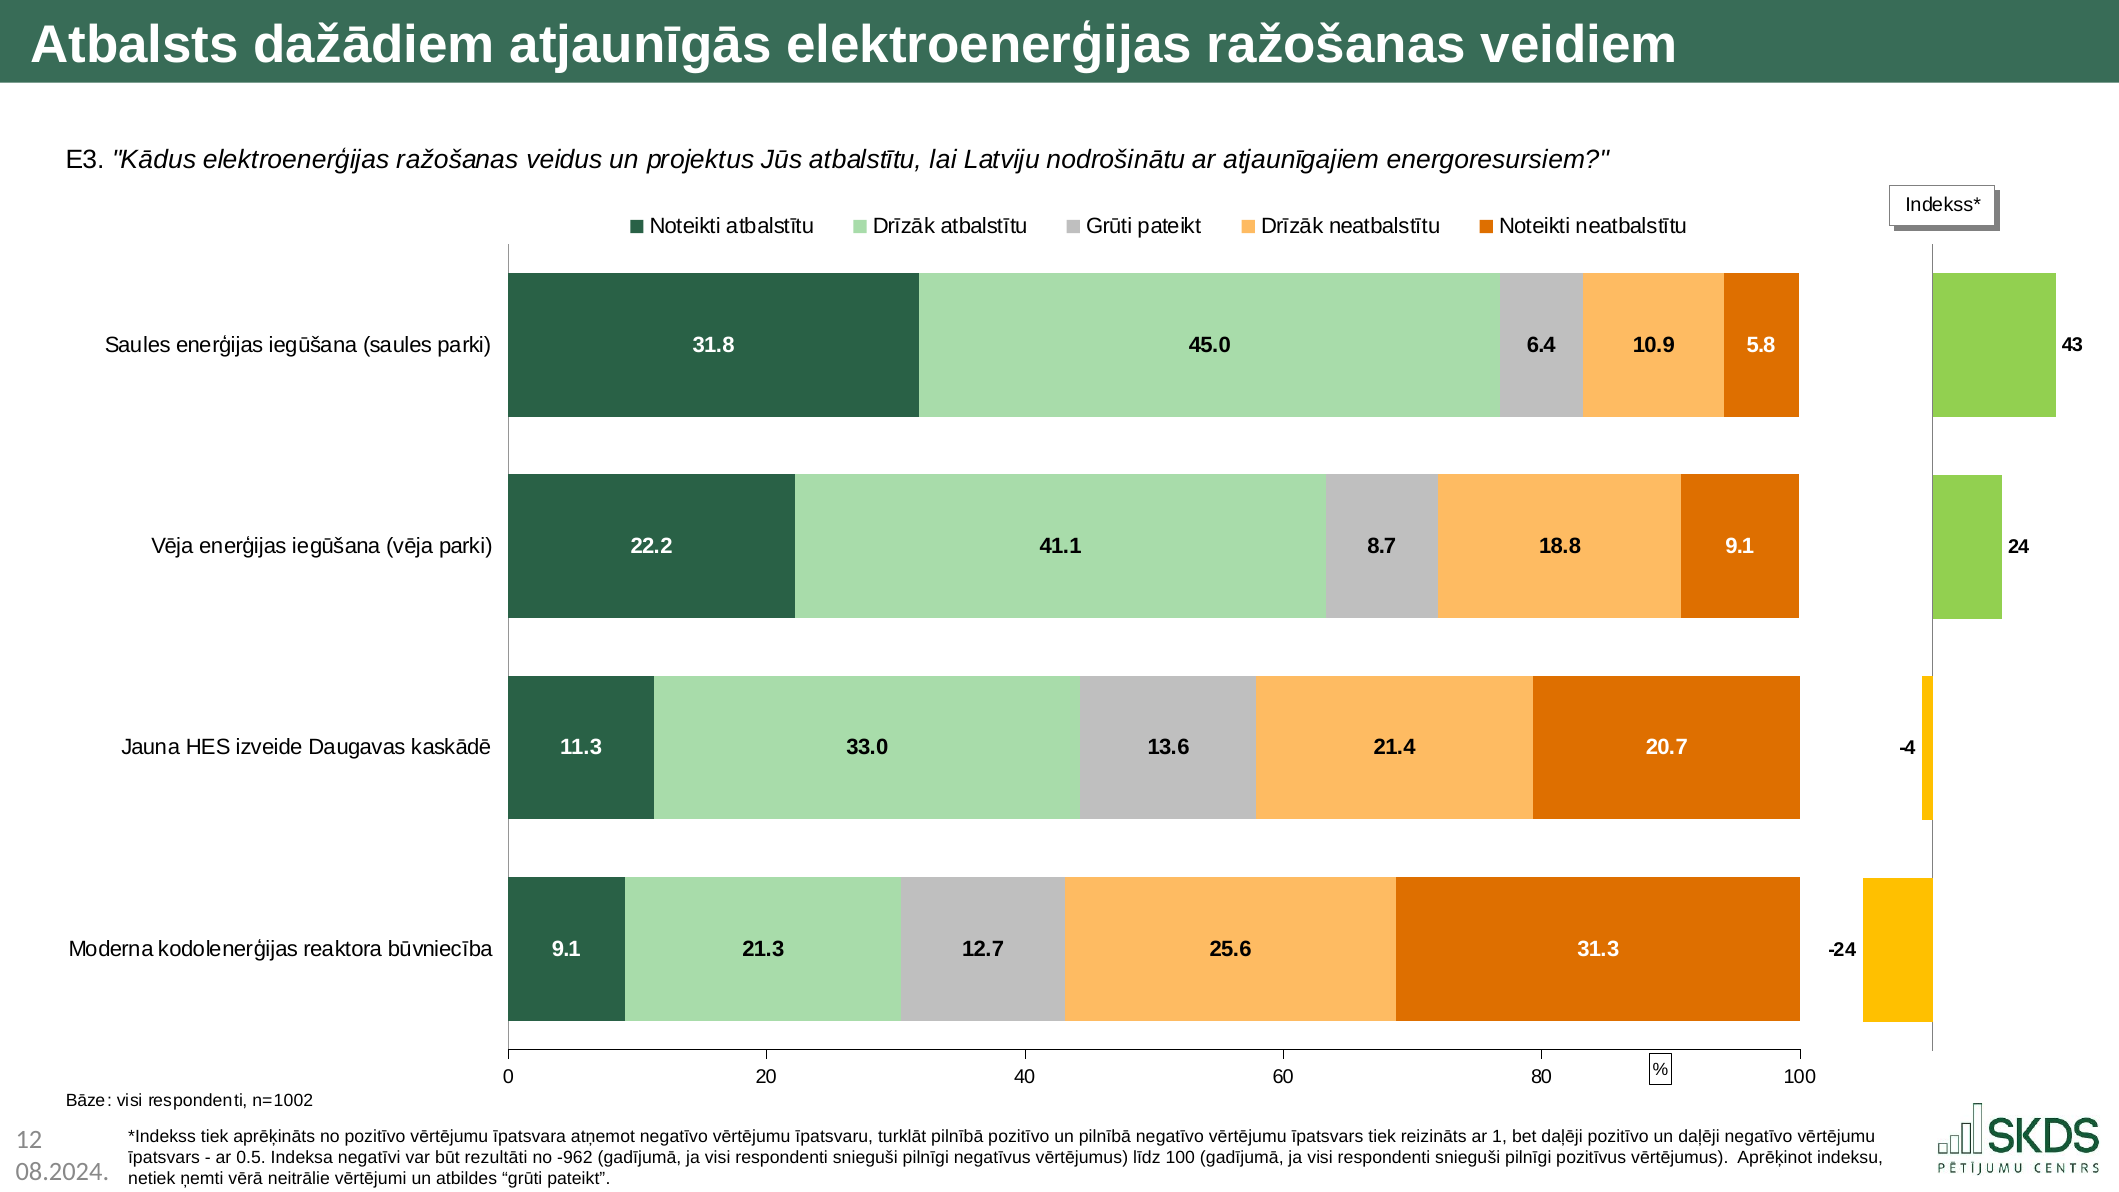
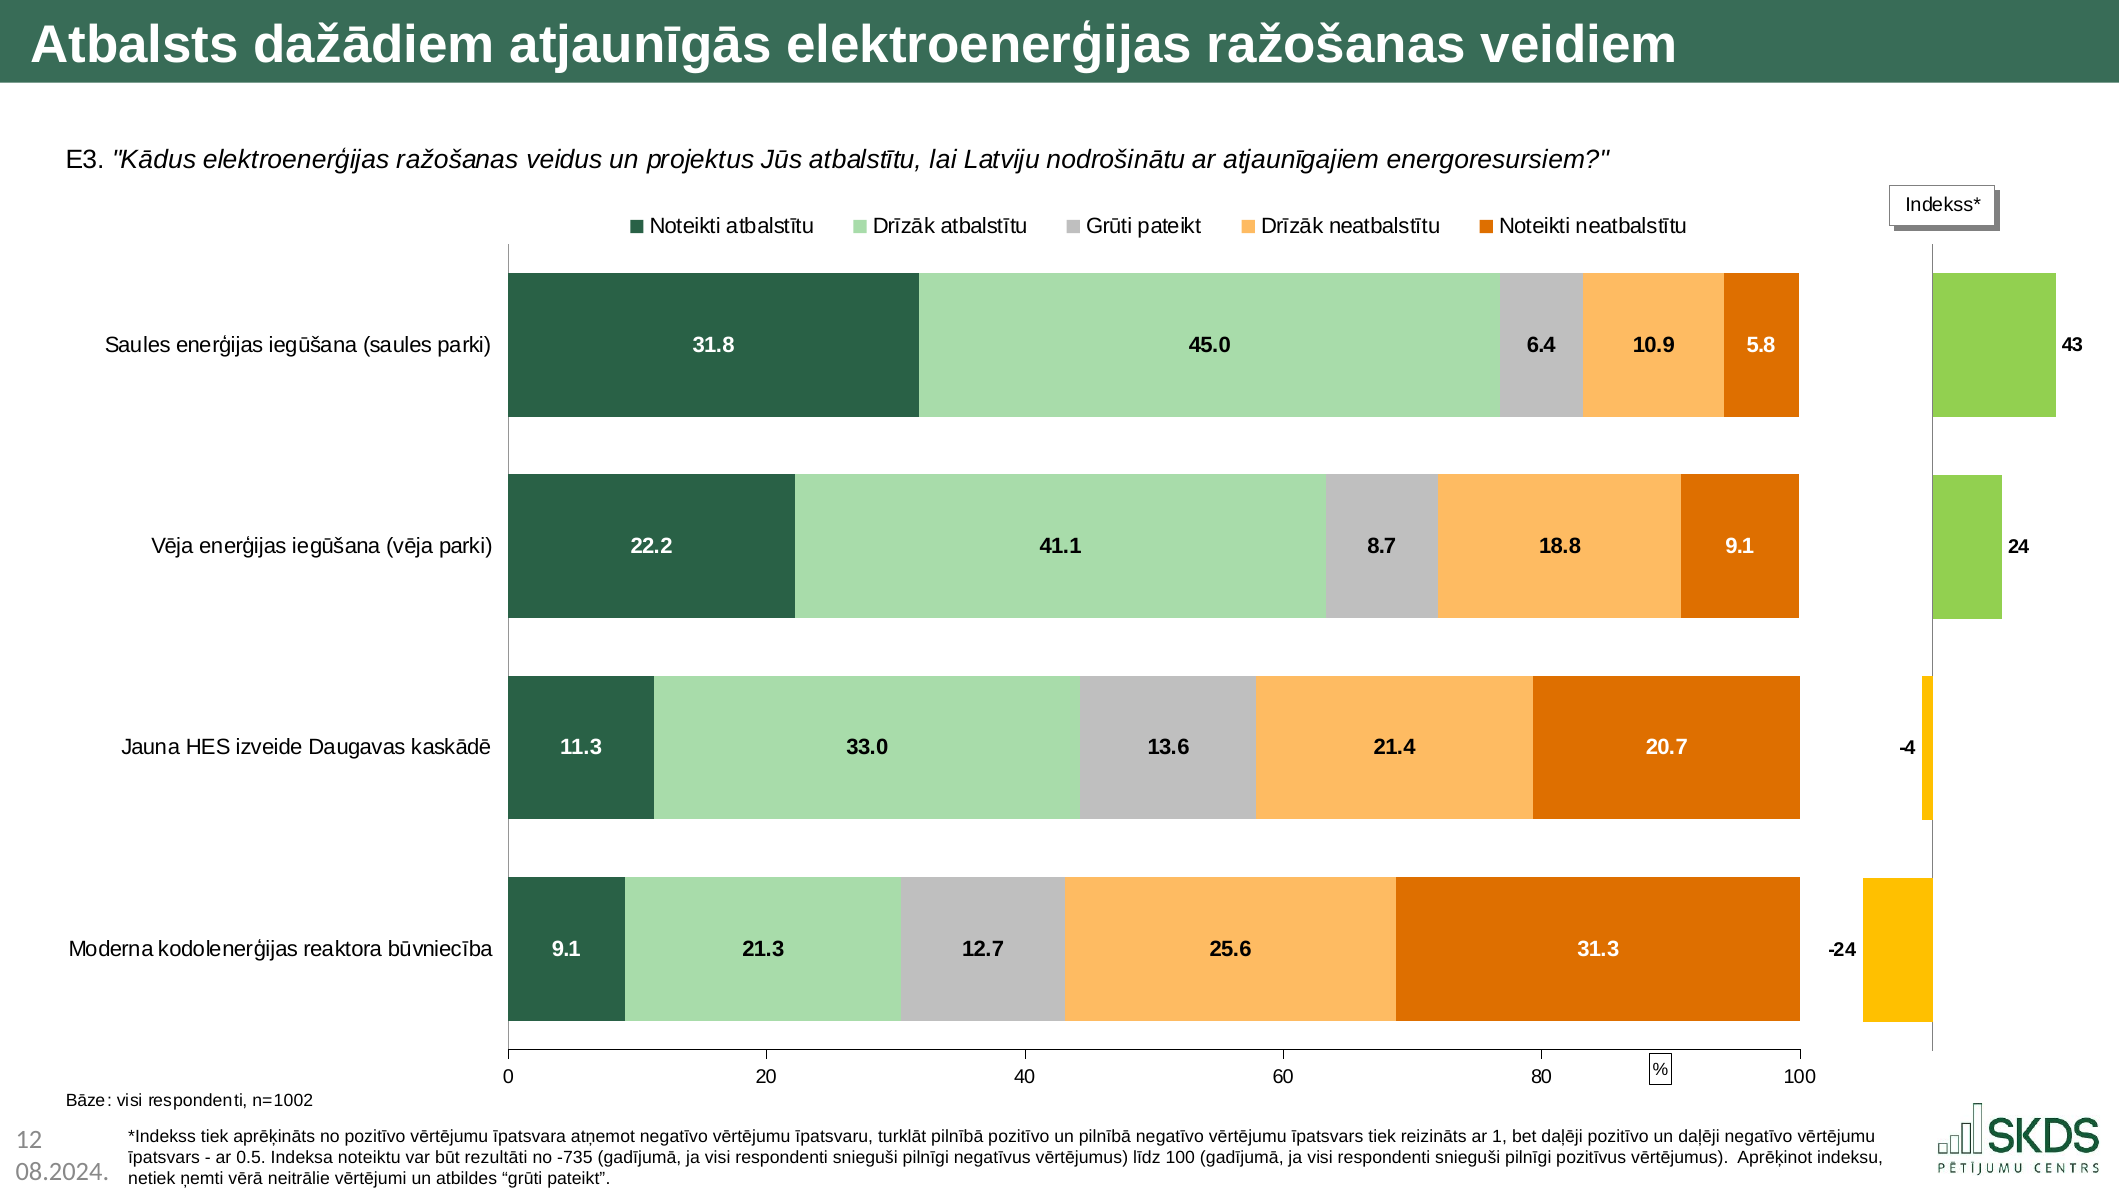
negatīvi: negatīvi -> noteiktu (369, 1157)
-962: -962 -> -735 (575, 1157)
